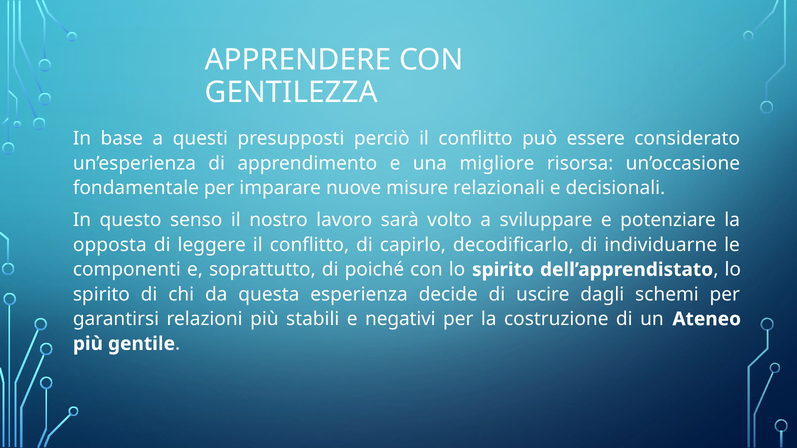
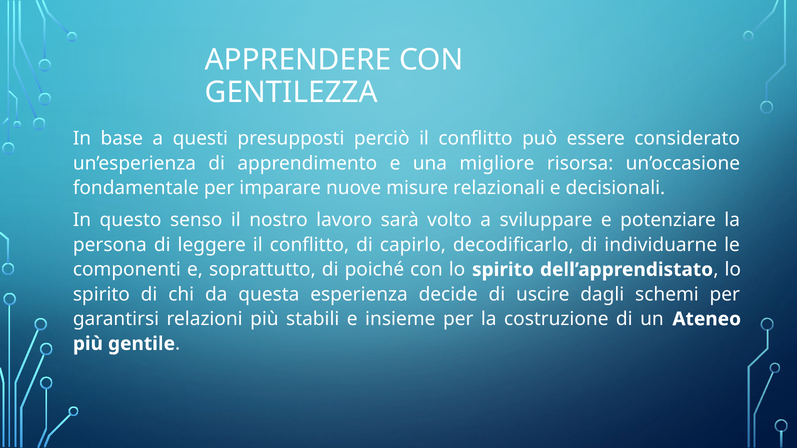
opposta: opposta -> persona (110, 245)
negativi: negativi -> insieme (400, 319)
